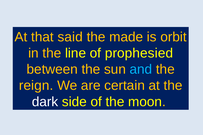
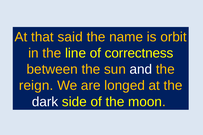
made: made -> name (126, 37)
prophesied: prophesied -> correctness (139, 53)
and colour: light blue -> white (141, 70)
certain: certain -> longed (125, 86)
